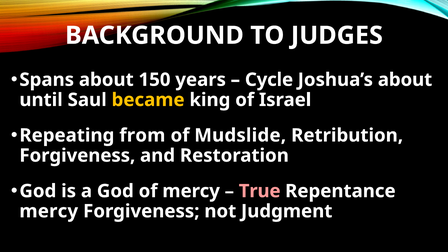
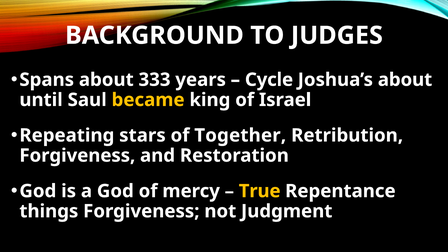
150: 150 -> 333 (155, 80)
from: from -> stars (142, 135)
Mudslide: Mudslide -> Together (240, 135)
True colour: pink -> yellow (260, 191)
mercy: mercy -> things (49, 211)
